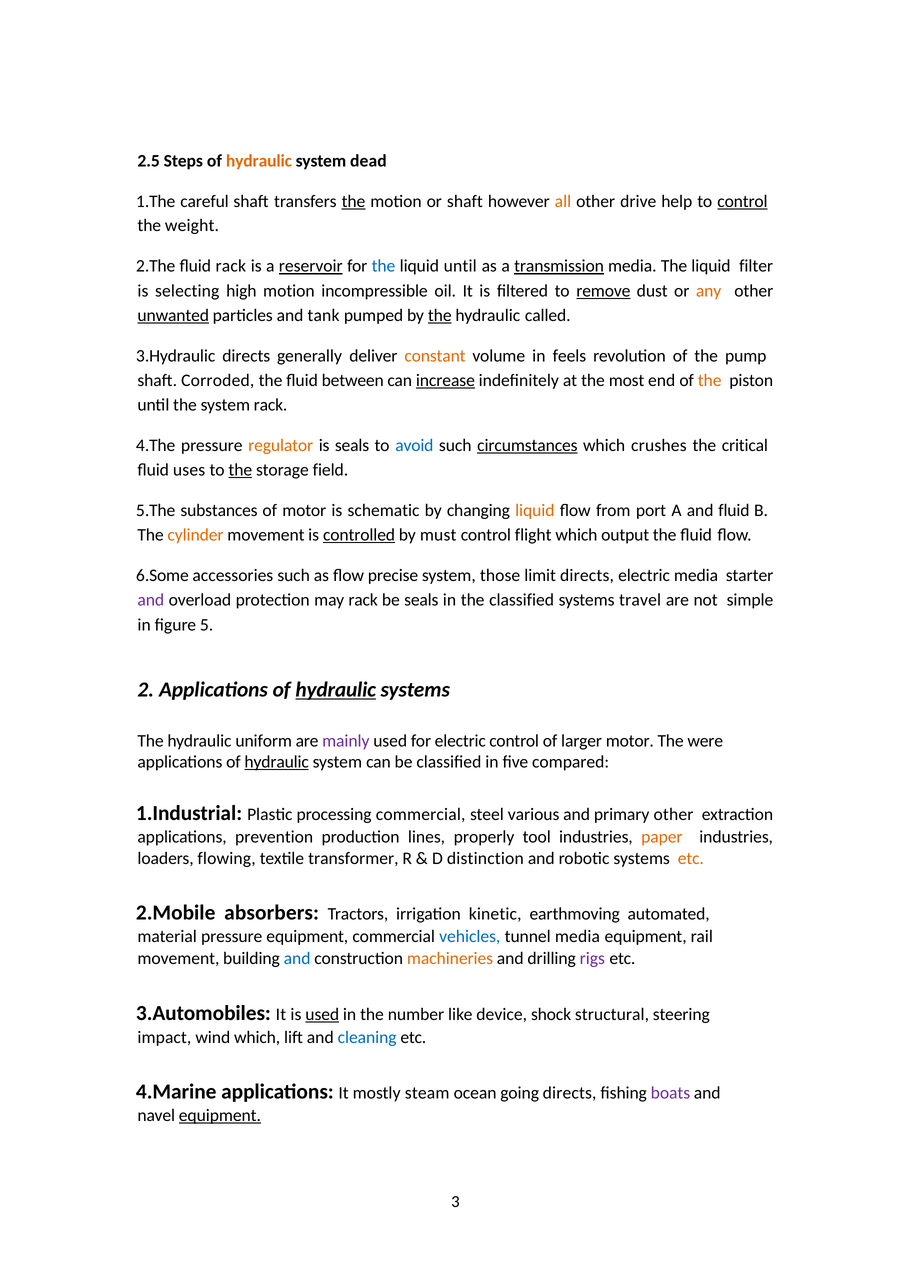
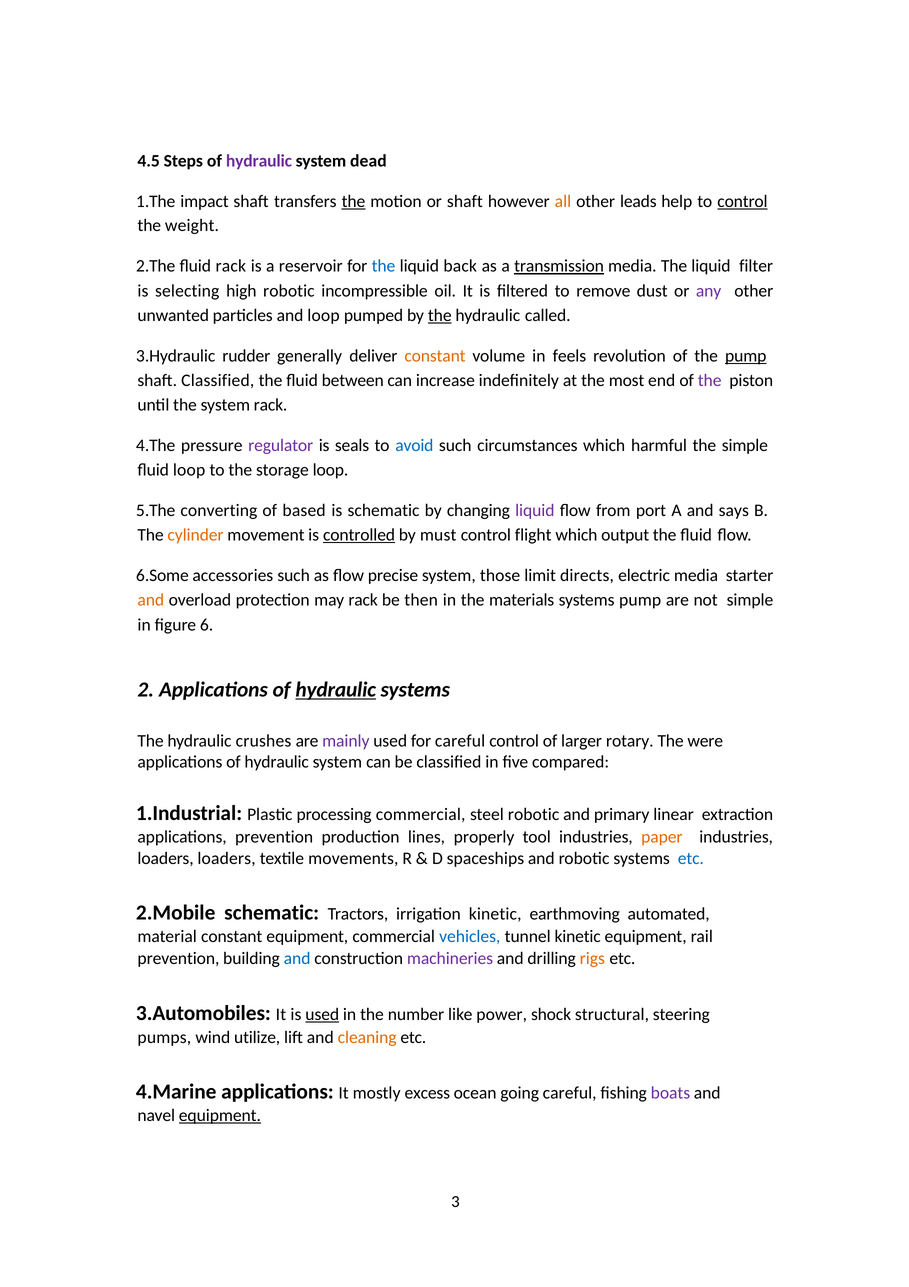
2.5: 2.5 -> 4.5 (149, 161)
hydraulic colour: orange -> purple (259, 161)
careful: careful -> impact (205, 201)
drive: drive -> leads (638, 201)
reservoir underline: present -> none (311, 266)
liquid until: until -> back (460, 266)
high motion: motion -> robotic (289, 291)
remove underline: present -> none (603, 291)
any colour: orange -> purple (709, 291)
unwanted underline: present -> none (173, 315)
and tank: tank -> loop (323, 315)
directs: directs -> rudder (246, 356)
pump underline: none -> present (746, 356)
shaft Corroded: Corroded -> Classified (218, 380)
increase underline: present -> none (445, 380)
the colour: orange -> purple (710, 380)
regulator colour: orange -> purple (281, 445)
circumstances underline: present -> none (527, 445)
crushes: crushes -> harmful (659, 445)
the critical: critical -> simple (745, 445)
fluid uses: uses -> loop (189, 470)
the underline: present -> none (240, 470)
storage field: field -> loop (331, 470)
substances: substances -> converting (219, 510)
of motor: motor -> based (304, 510)
liquid colour: orange -> purple (535, 510)
and fluid: fluid -> says (734, 510)
and colour: purple -> orange (151, 600)
be seals: seals -> then (421, 600)
the classified: classified -> materials (522, 600)
systems travel: travel -> pump (640, 600)
5: 5 -> 6 (207, 624)
uniform: uniform -> crushes (264, 740)
for electric: electric -> careful (460, 740)
larger motor: motor -> rotary (630, 740)
hydraulic underline: present -> none (277, 762)
steel various: various -> robotic (534, 814)
primary other: other -> linear (674, 814)
loaders flowing: flowing -> loaders (227, 858)
transformer: transformer -> movements (353, 858)
distinction: distinction -> spaceships (485, 858)
etc colour: orange -> blue (691, 858)
absorbers: absorbers -> schematic (272, 912)
material pressure: pressure -> constant (232, 936)
tunnel media: media -> kinetic (578, 936)
movement: movement -> prevention (178, 958)
machineries colour: orange -> purple (450, 958)
rigs colour: purple -> orange (592, 958)
device: device -> power (502, 1014)
impact: impact -> pumps (164, 1037)
wind which: which -> utilize (257, 1037)
cleaning colour: blue -> orange (367, 1037)
steam: steam -> excess (427, 1093)
going directs: directs -> careful (570, 1093)
